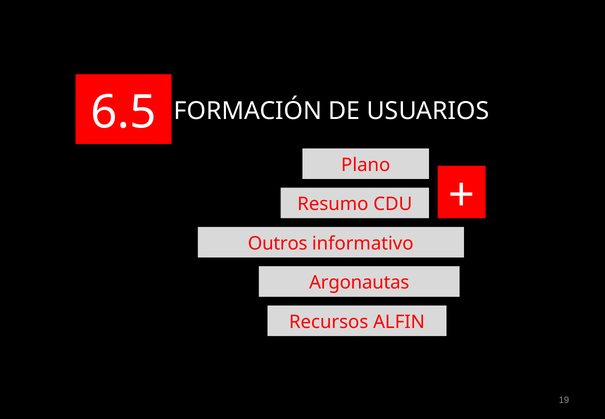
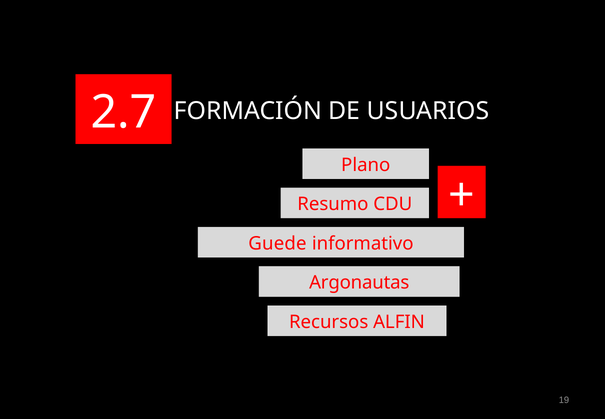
6.5: 6.5 -> 2.7 (124, 112)
Outros: Outros -> Guede (277, 243)
